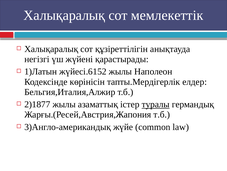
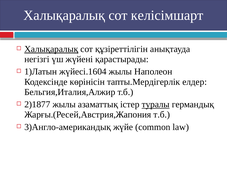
мемлекеттік: мемлекеттік -> келісімшарт (167, 15)
Халықаралық underline: none -> present (51, 49)
жүйесі.6152: жүйесі.6152 -> жүйесі.1604 (83, 71)
